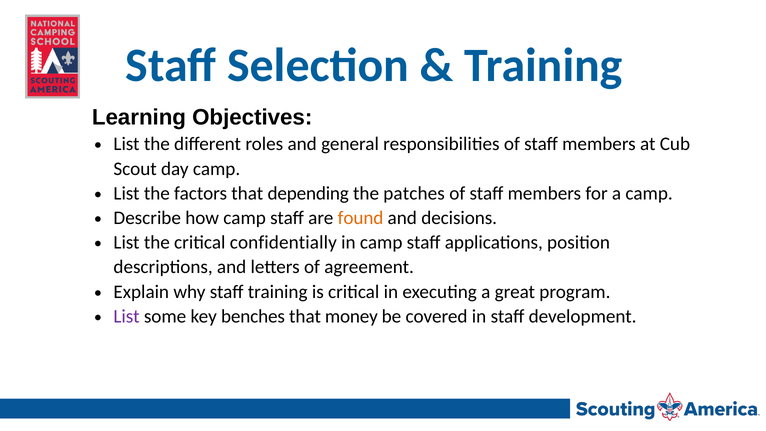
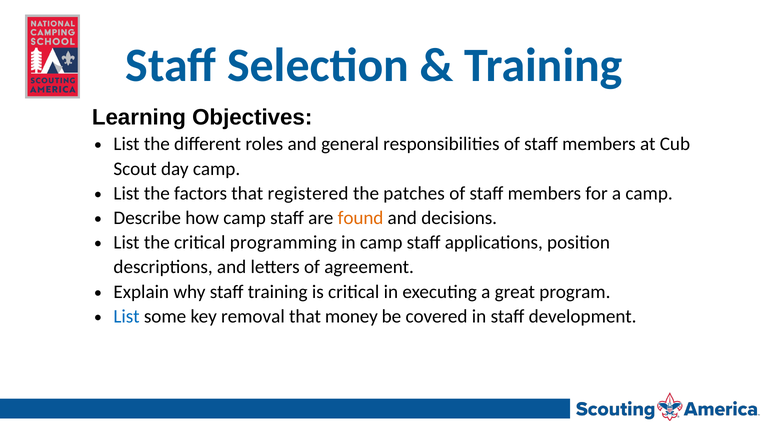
depending: depending -> registered (308, 193)
confidentially: confidentially -> programming (283, 242)
List colour: purple -> blue (127, 316)
benches: benches -> removal (253, 316)
